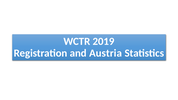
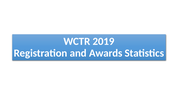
Austria: Austria -> Awards (106, 53)
